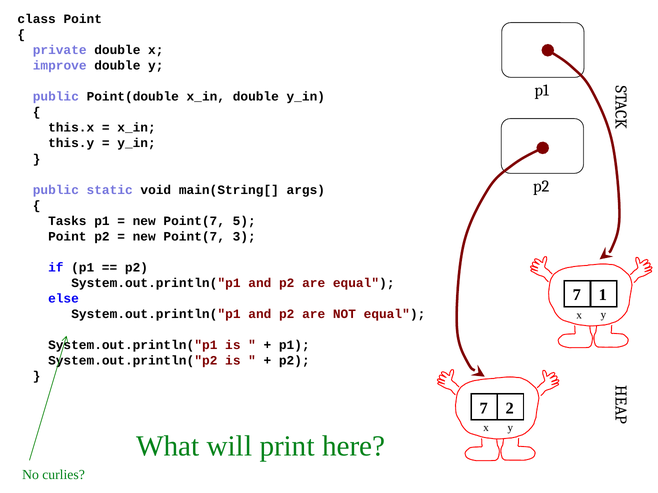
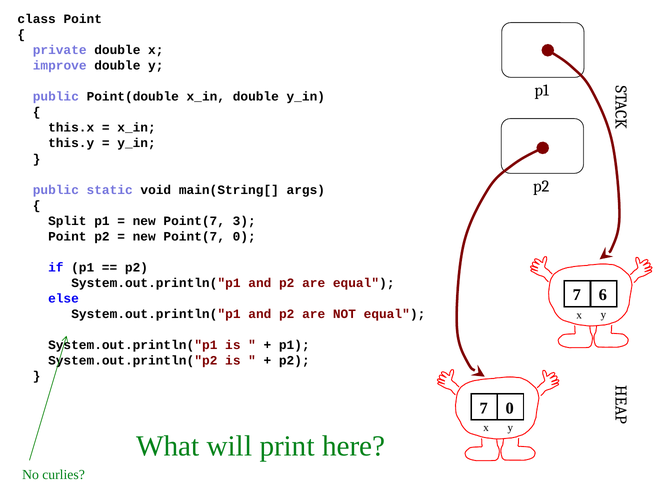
Tasks: Tasks -> Split (67, 221)
5: 5 -> 3 (244, 221)
Point(7 3: 3 -> 0 (244, 237)
1: 1 -> 6 (603, 295)
7 2: 2 -> 0 (510, 409)
